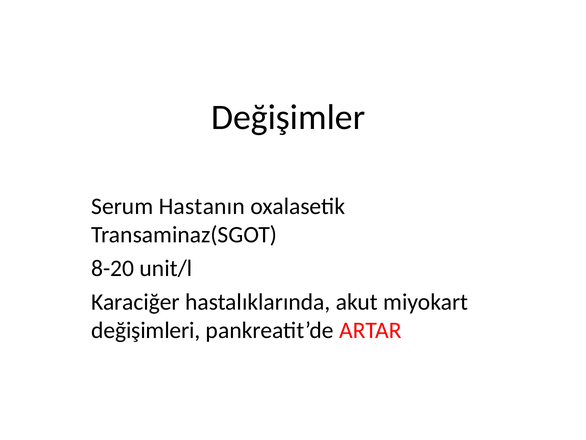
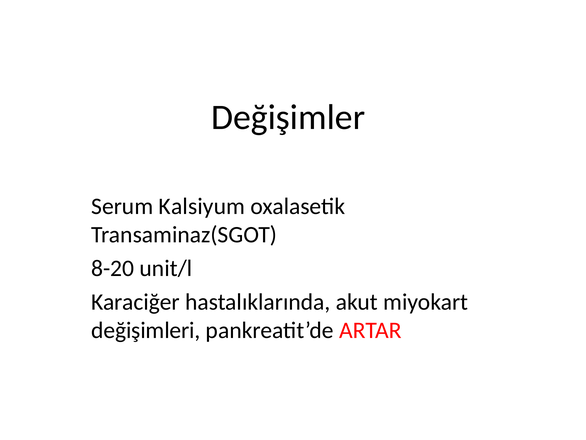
Hastanın: Hastanın -> Kalsiyum (202, 206)
